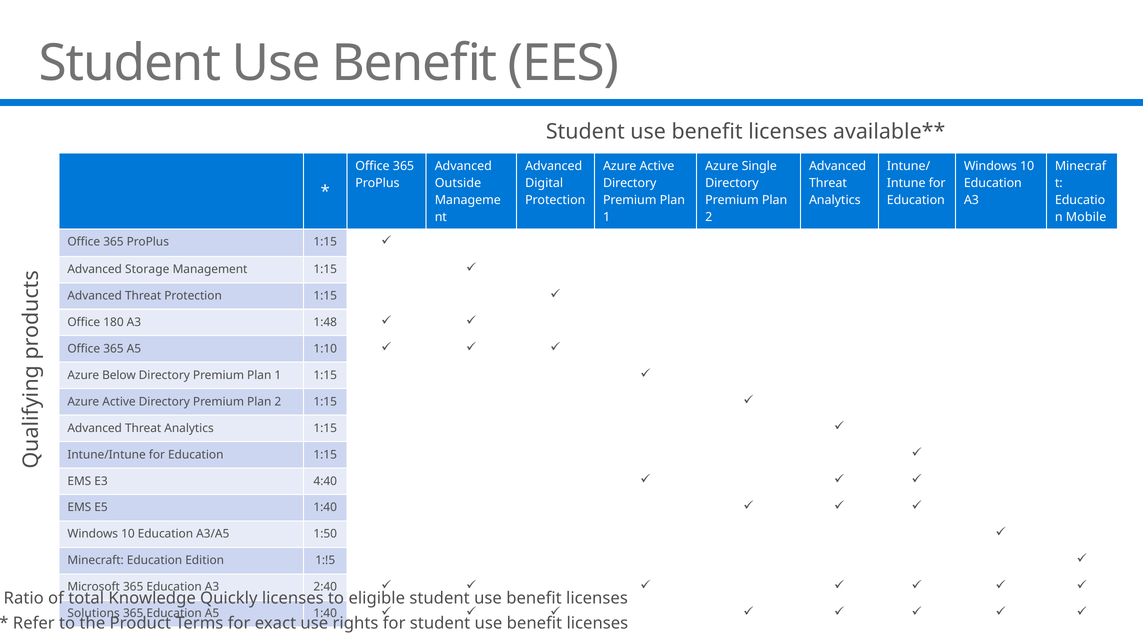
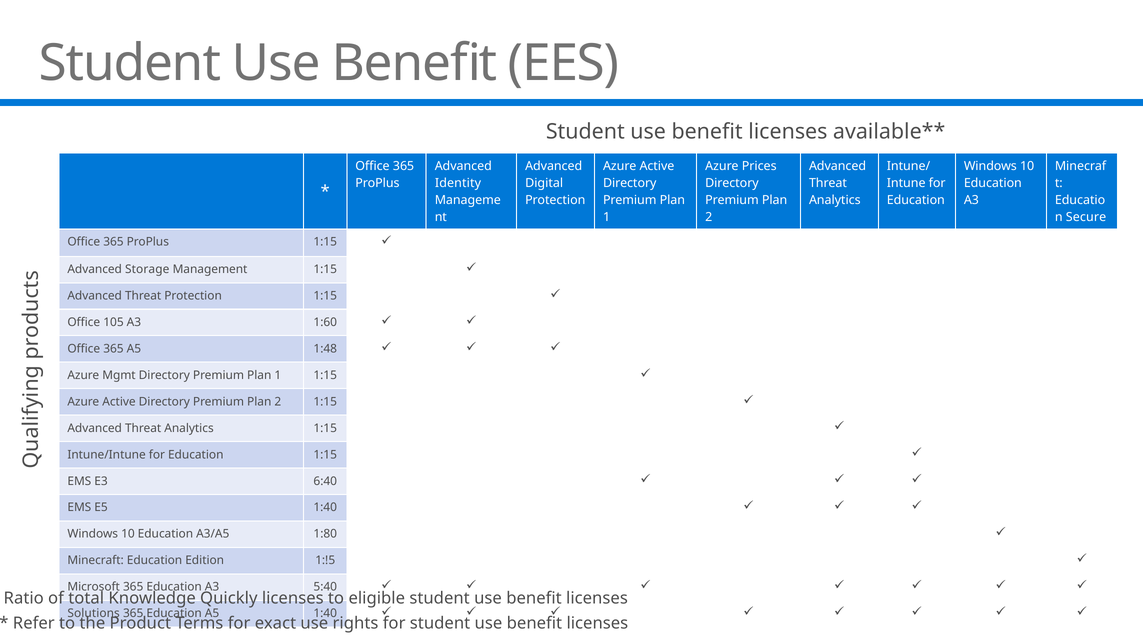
Single: Single -> Prices (759, 166)
Outside: Outside -> Identity (458, 183)
Mobile: Mobile -> Secure (1086, 217)
180: 180 -> 105 (114, 322)
1:48: 1:48 -> 1:60 (325, 322)
1:10: 1:10 -> 1:48 (325, 349)
Below: Below -> Mgmt (119, 375)
4:40: 4:40 -> 6:40 (325, 481)
1:50: 1:50 -> 1:80 (325, 534)
2:40: 2:40 -> 5:40 (325, 587)
